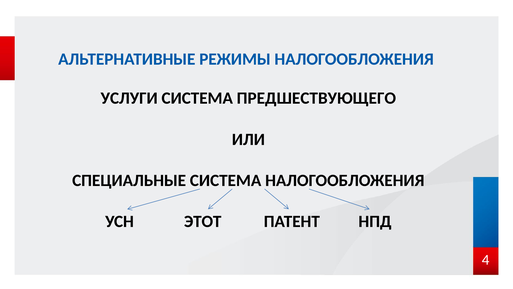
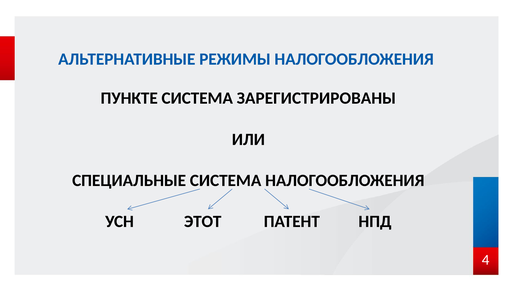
УСЛУГИ: УСЛУГИ -> ПУНКТЕ (129, 98)
ПРЕДШЕСТВУЮЩЕГО: ПРЕДШЕСТВУЮЩЕГО -> ЗАРЕГИСТРИРОВАНЫ (316, 98)
